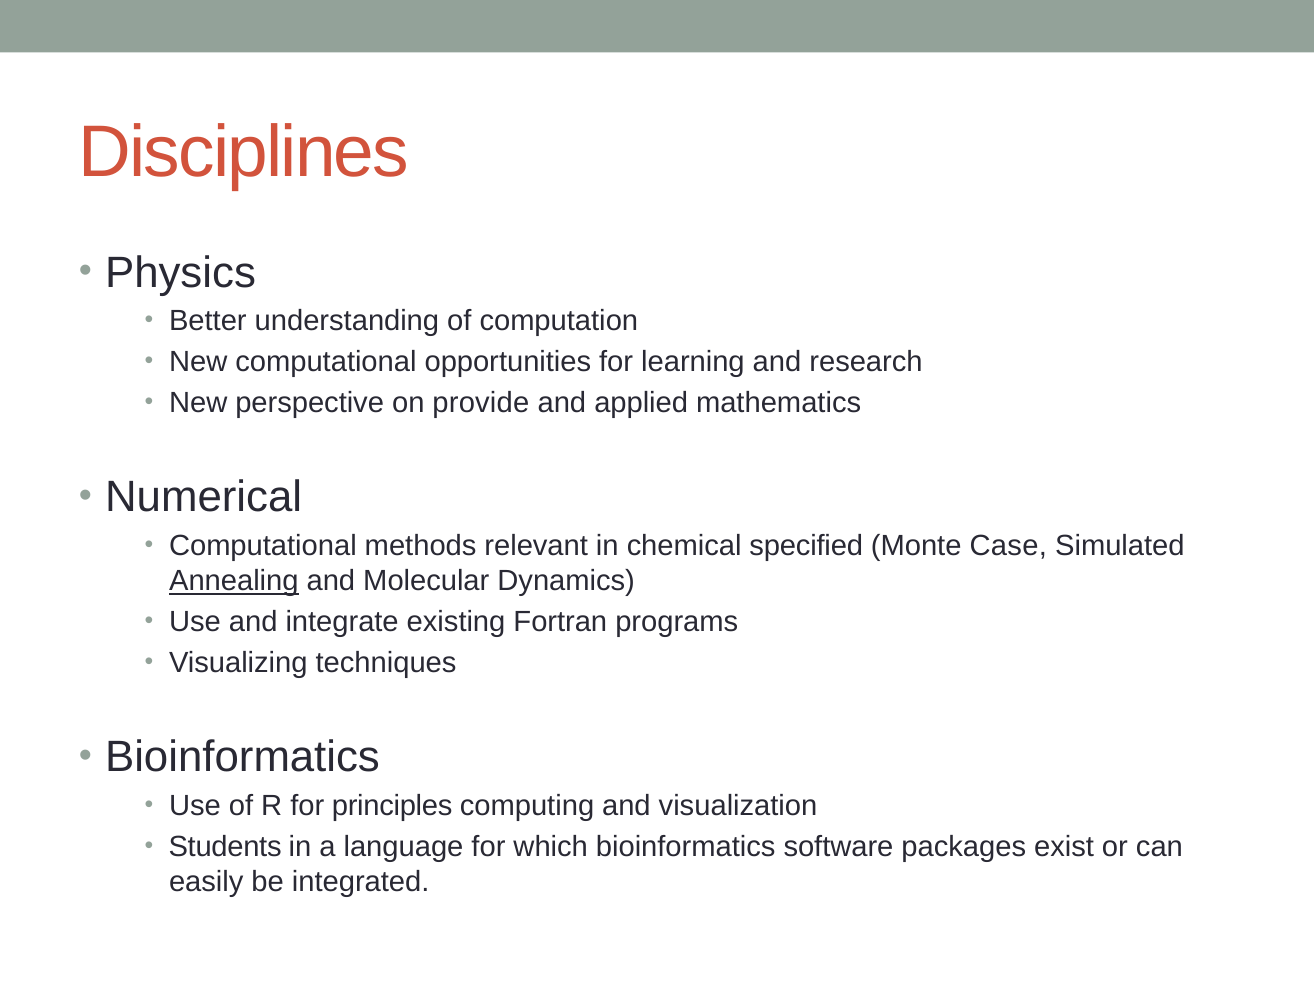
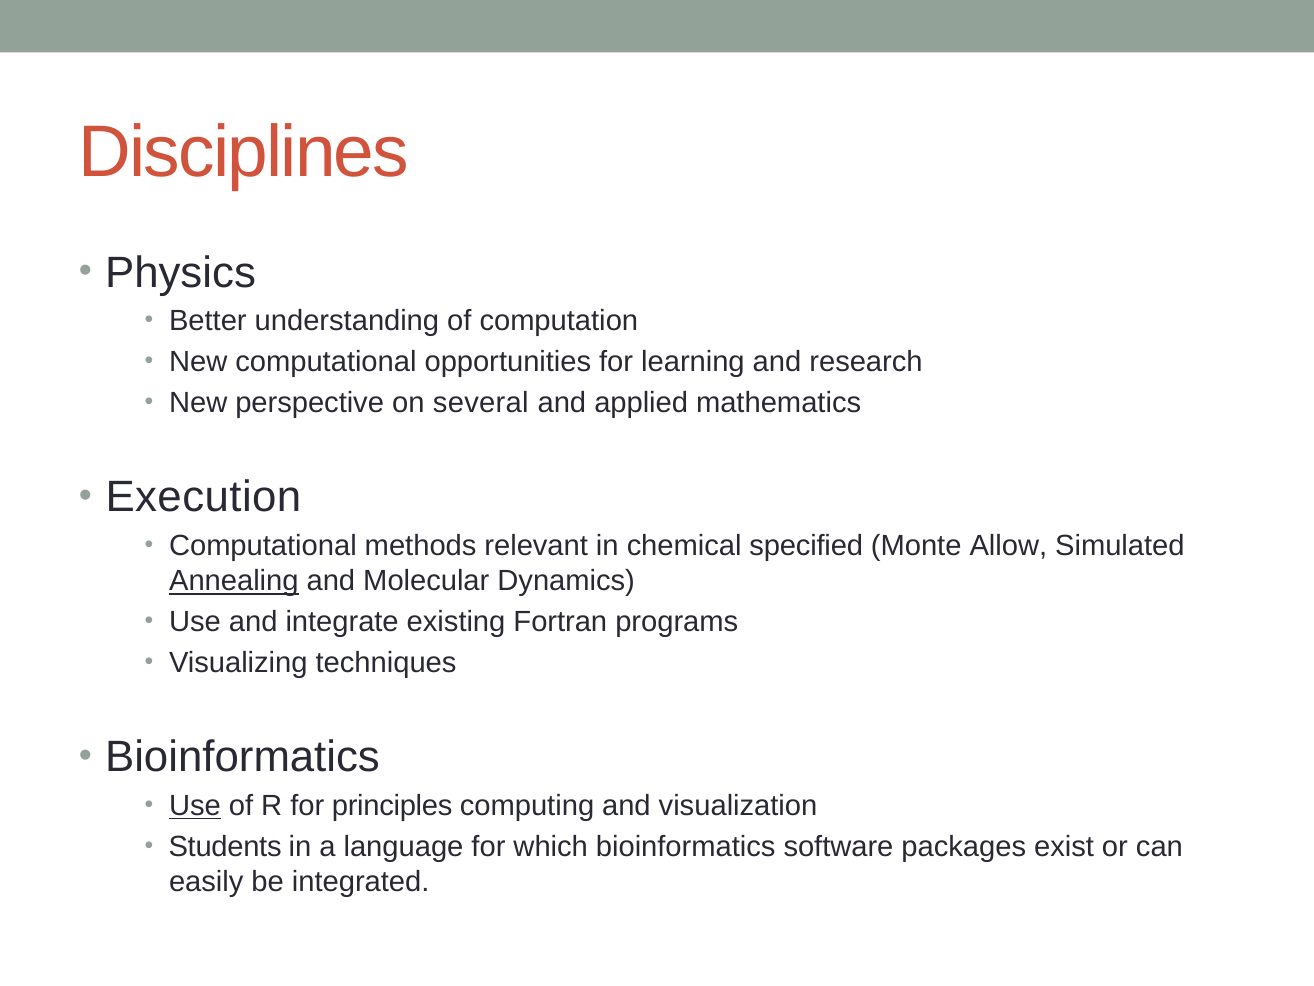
provide: provide -> several (481, 403)
Numerical: Numerical -> Execution (203, 497)
Case: Case -> Allow (1008, 546)
Use underline: none -> present (195, 806)
